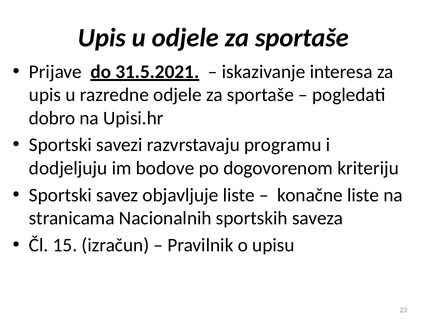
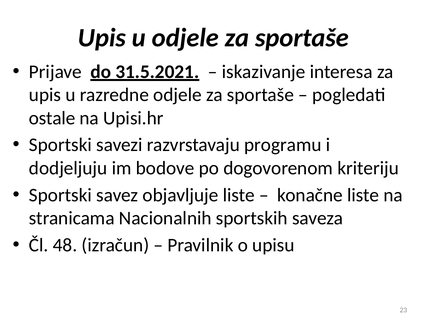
dobro: dobro -> ostale (52, 118)
15: 15 -> 48 (65, 245)
